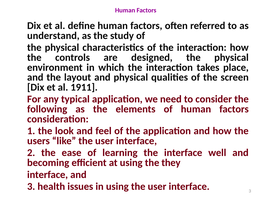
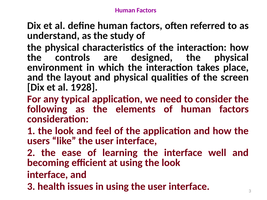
1911: 1911 -> 1928 (84, 87)
using the they: they -> look (171, 163)
